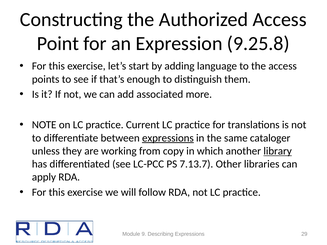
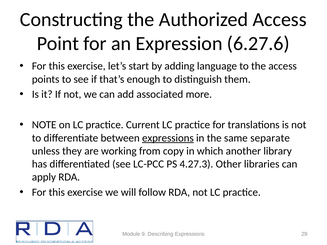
9.25.8: 9.25.8 -> 6.27.6 (258, 44)
cataloger: cataloger -> separate (270, 138)
library underline: present -> none (278, 151)
7.13.7: 7.13.7 -> 4.27.3 (196, 164)
